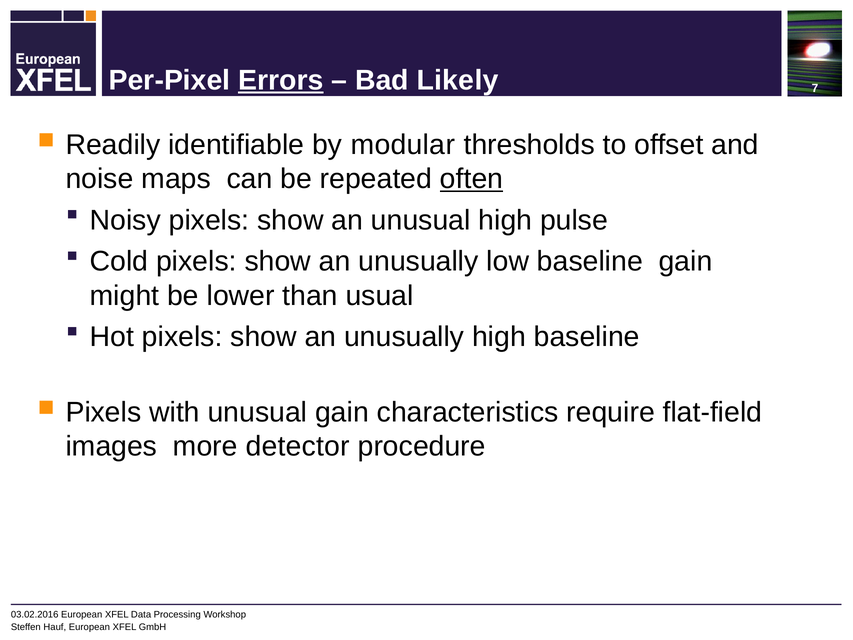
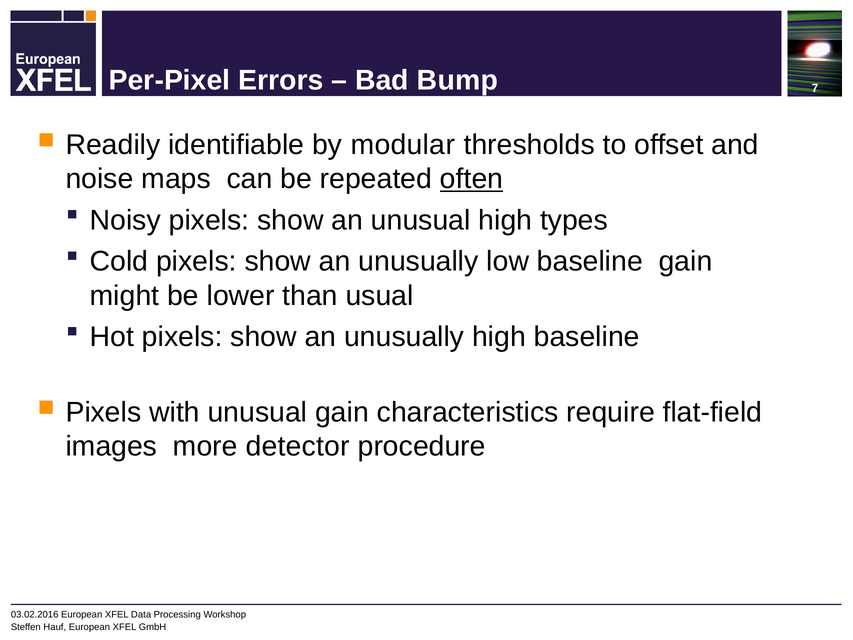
Errors underline: present -> none (281, 80)
Likely: Likely -> Bump (458, 80)
pulse: pulse -> types (574, 220)
